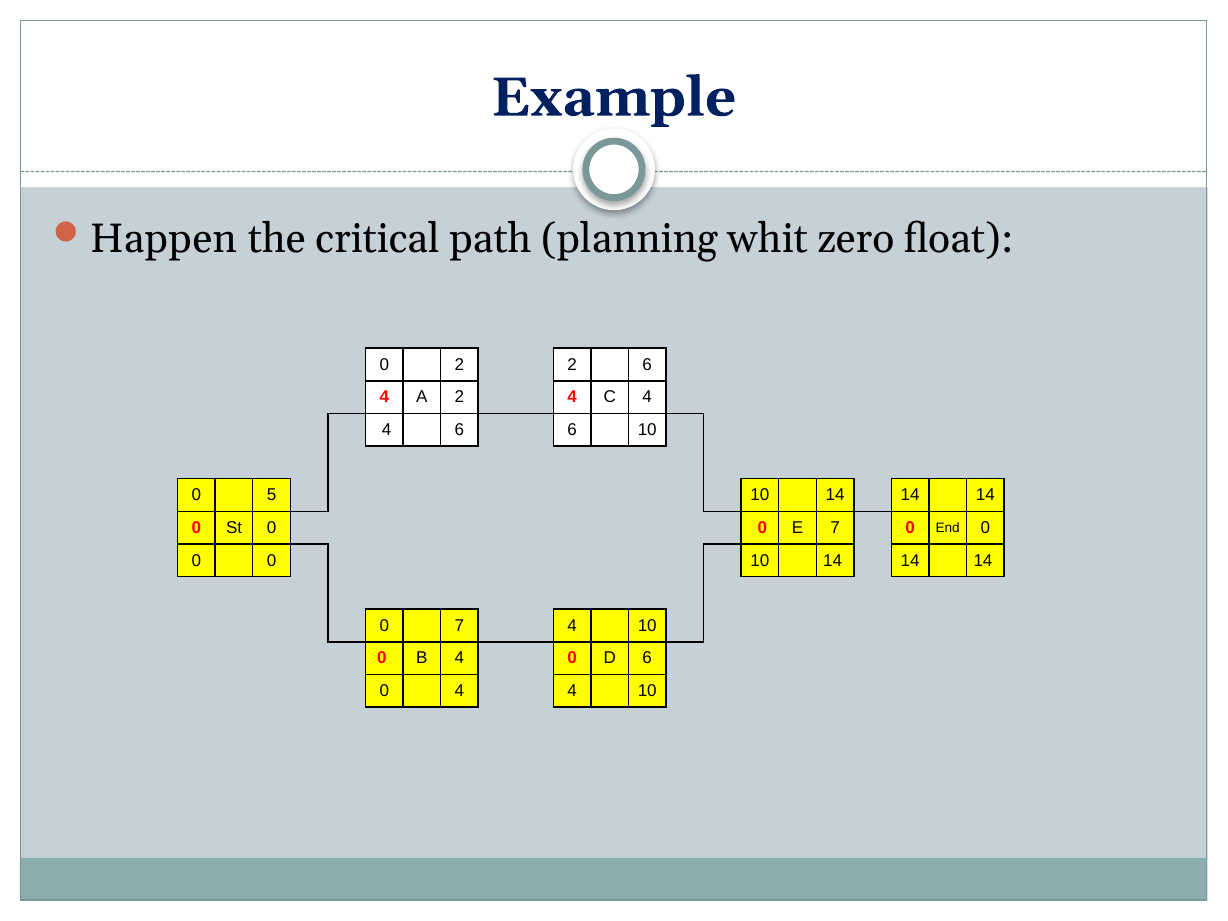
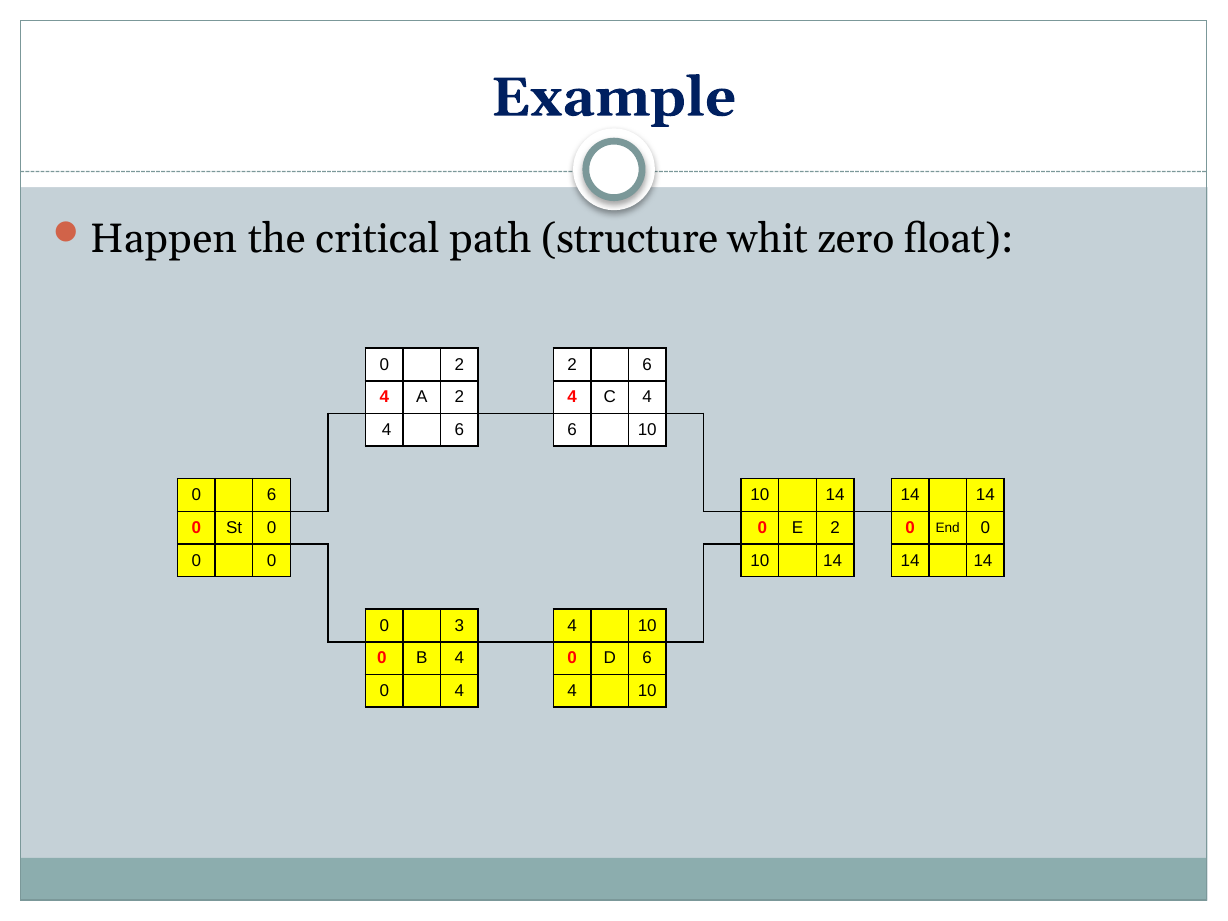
planning: planning -> structure (630, 239)
0 5: 5 -> 6 (272, 495)
E 7: 7 -> 2 (835, 528)
0 7: 7 -> 3 (459, 626)
